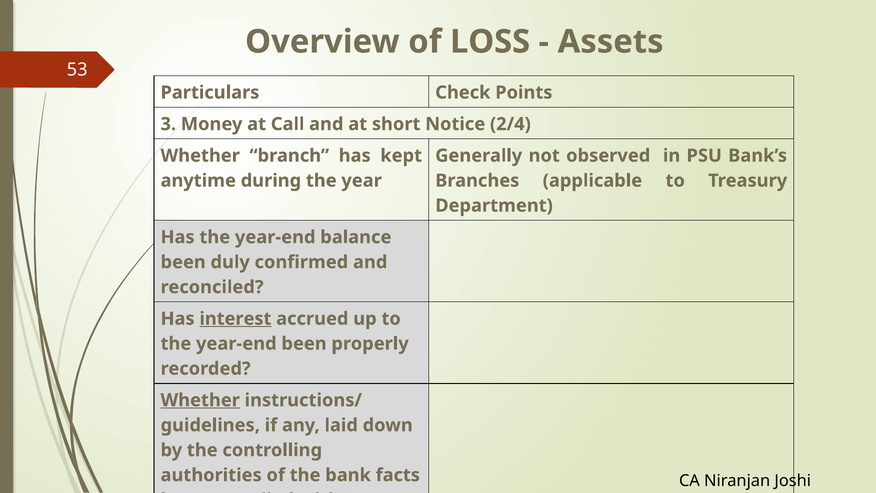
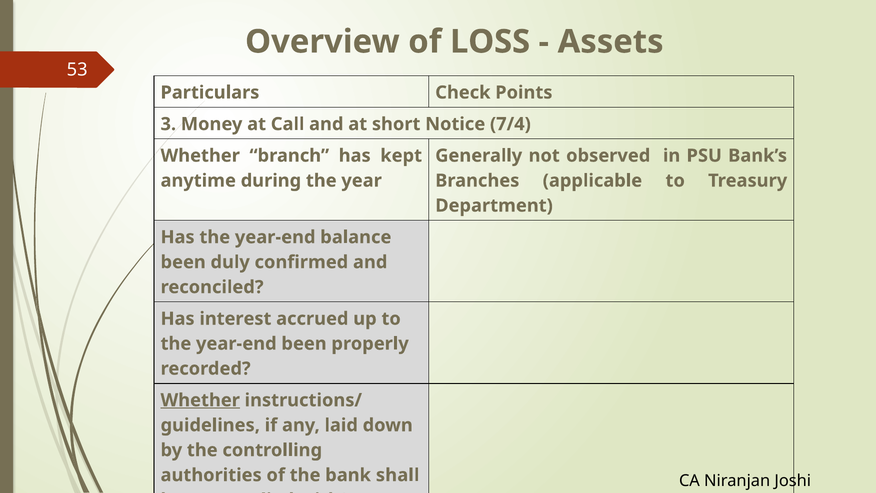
2/4: 2/4 -> 7/4 (510, 124)
interest underline: present -> none (235, 319)
facts: facts -> shall (398, 475)
